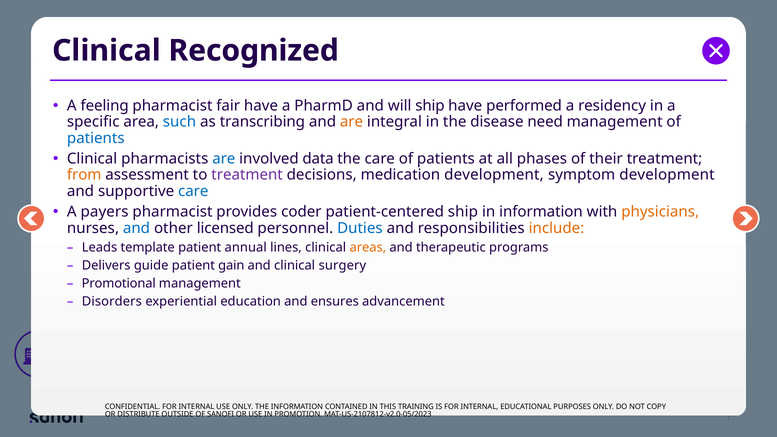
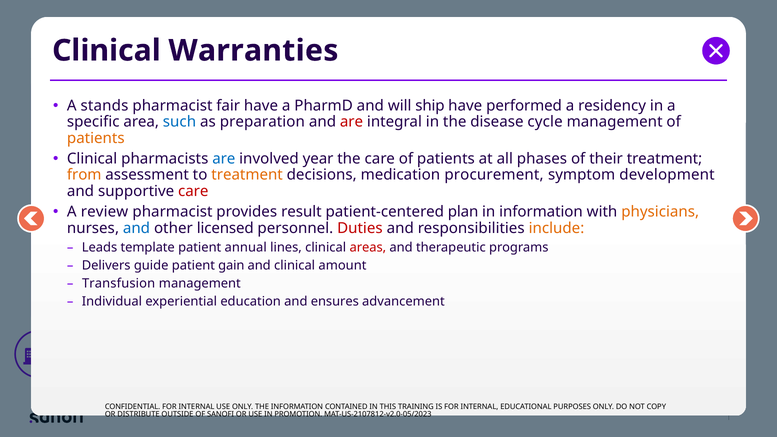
Recognized: Recognized -> Warranties (253, 51)
feeling: feeling -> stands (104, 106)
transcribing: transcribing -> preparation (262, 122)
are colour: orange -> red (352, 122)
need: need -> cycle (545, 122)
patients colour: blue -> orange (96, 138)
data: data -> year (318, 159)
treatment colour: purple -> orange (247, 175)
development: development -> procurement (494, 175)
care colour: blue -> red (193, 191)
payers: payers -> review (104, 212)
coder: coder -> result (301, 212)
patient-centered ship: ship -> plan (463, 212)
Duties colour: blue -> red (360, 228)
areas colour: orange -> red (368, 247)
surgery: surgery -> amount (342, 265)
Promotional: Promotional -> Transfusion (119, 283)
Disorders: Disorders -> Individual (112, 301)
